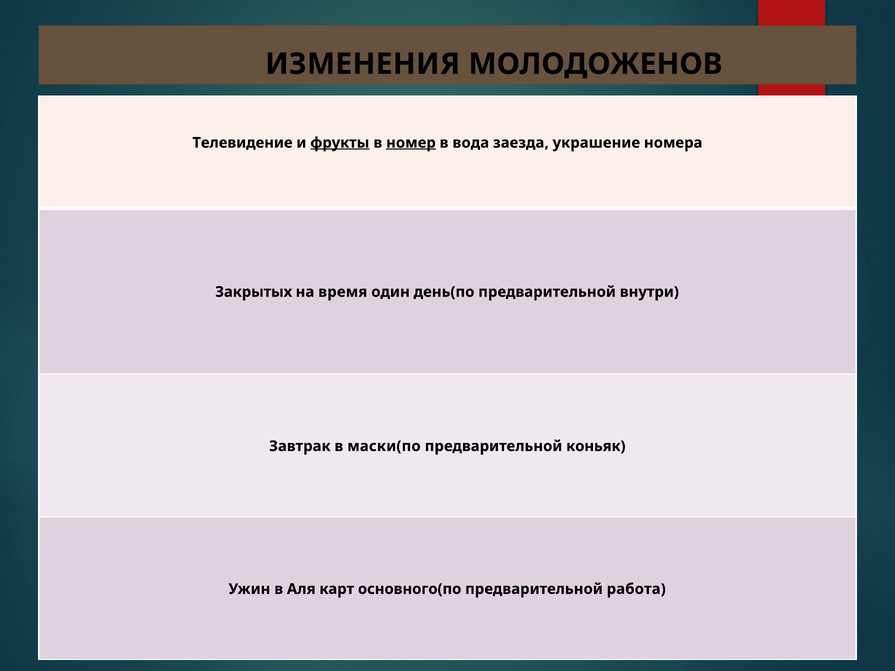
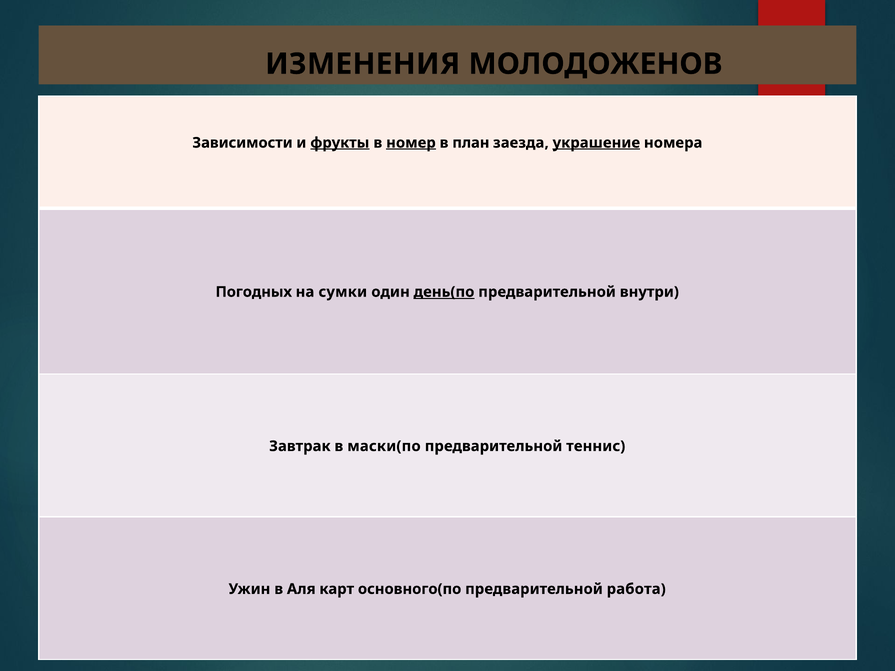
Телевидение: Телевидение -> Зависимости (243, 143)
вода: вода -> план (471, 143)
украшение underline: none -> present (596, 143)
Закрытых: Закрытых -> Погодных (254, 292)
время: время -> сумки (343, 292)
день(по underline: none -> present (444, 292)
коньяк: коньяк -> теннис (596, 446)
